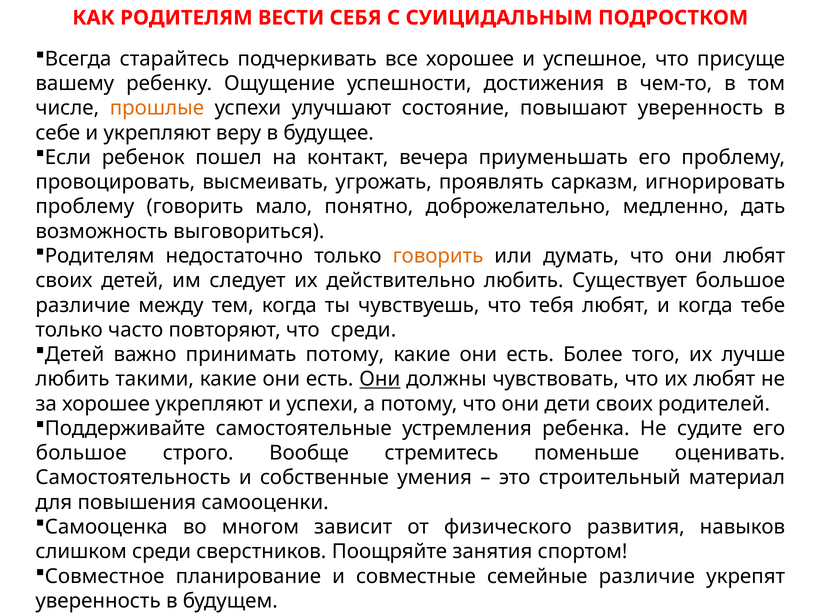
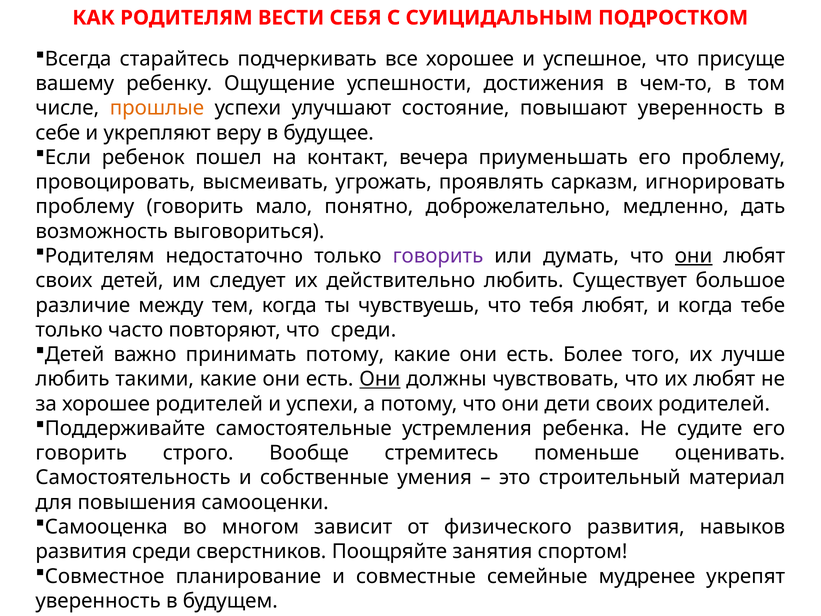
говорить colour: orange -> purple (438, 256)
они underline: none -> present (694, 256)
хорошее укрепляют: укрепляют -> родителей (209, 404)
большое: большое -> говорить (81, 453)
слишком: слишком -> развития (81, 551)
семейные различие: различие -> мудренее (647, 576)
